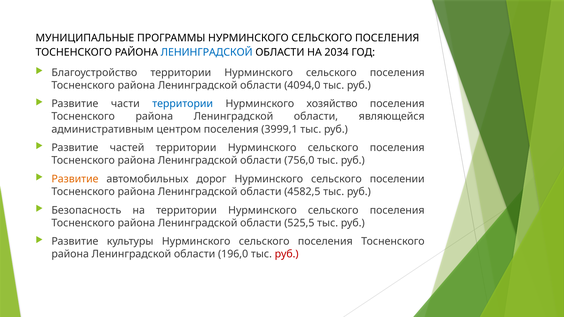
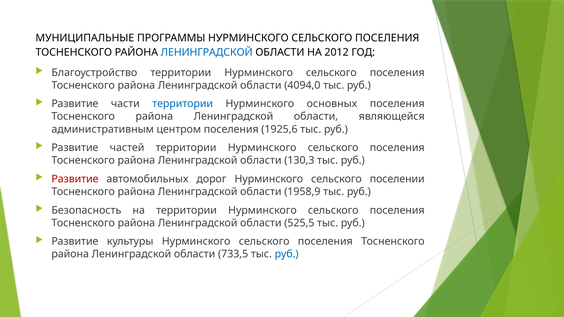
2034: 2034 -> 2012 (337, 52)
хозяйство: хозяйство -> основных (332, 104)
3999,1: 3999,1 -> 1925,6 (279, 129)
756,0: 756,0 -> 130,3 (299, 161)
Развитие colour: orange -> red (75, 179)
4582,5: 4582,5 -> 1958,9 (302, 192)
196,0: 196,0 -> 733,5 (233, 254)
руб colour: red -> blue (287, 254)
